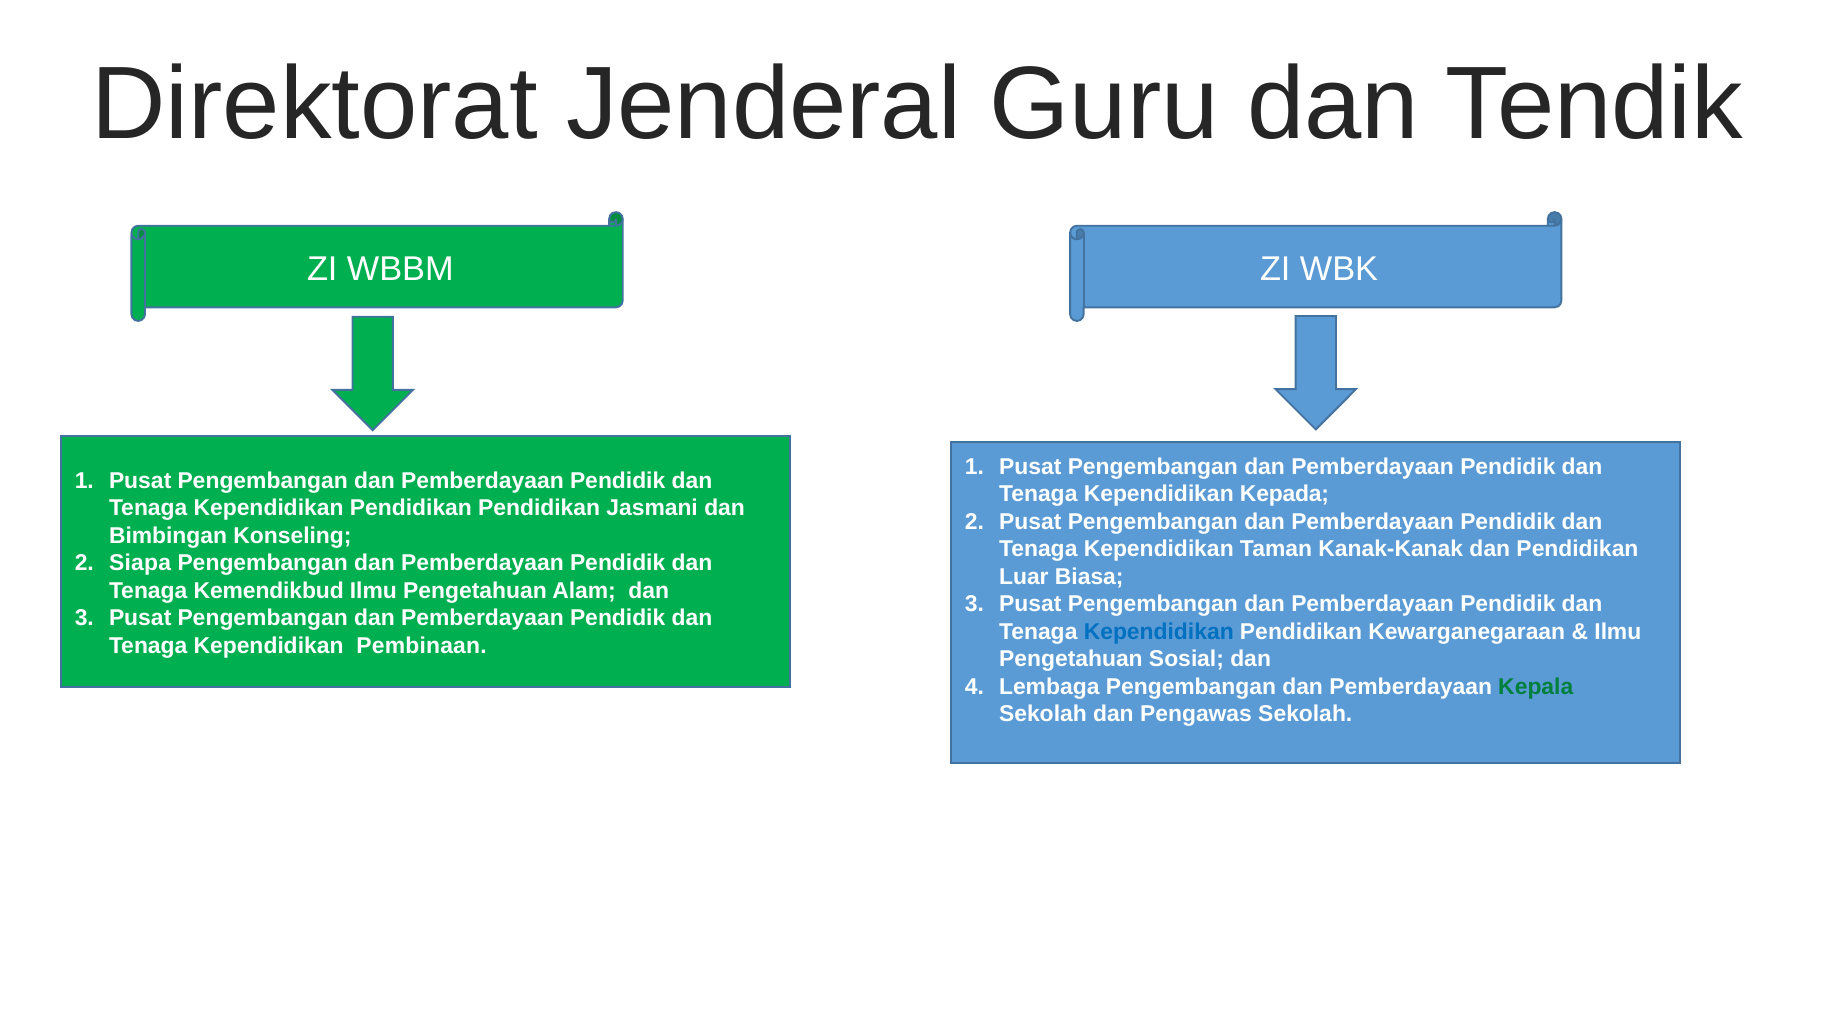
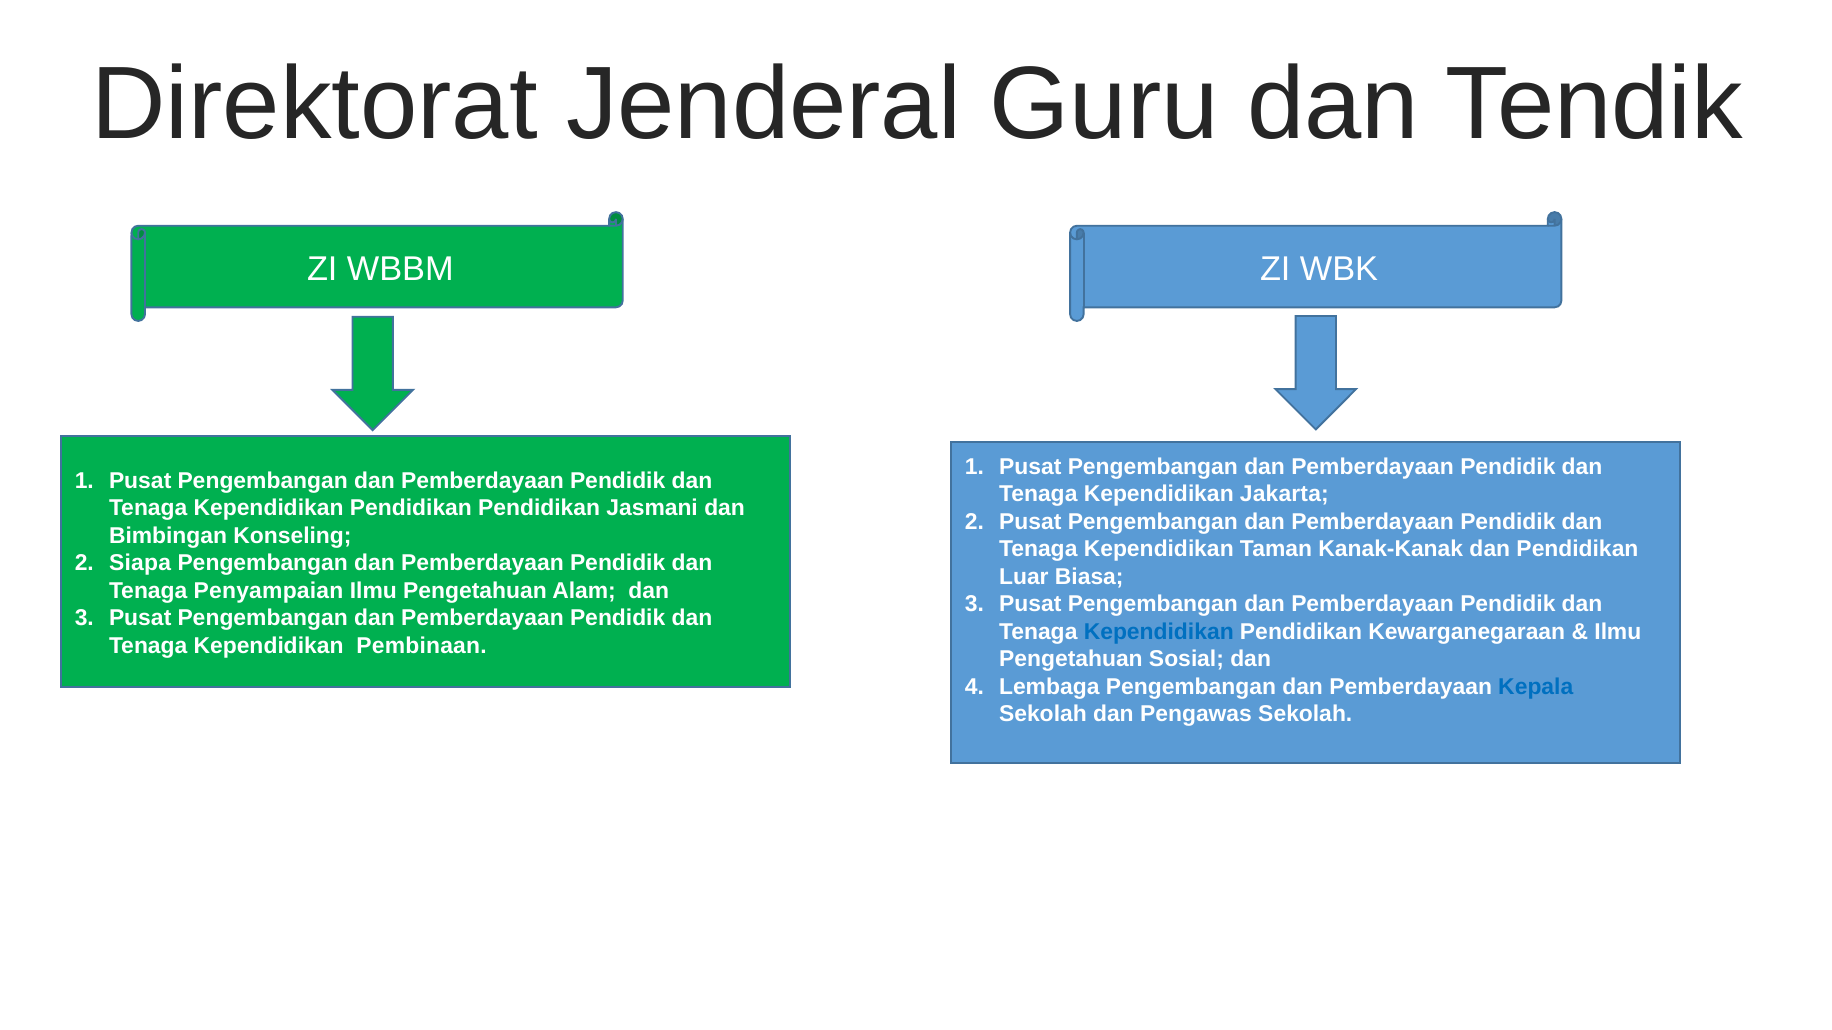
Kepada: Kepada -> Jakarta (1284, 494)
Kemendikbud: Kemendikbud -> Penyampaian (269, 591)
Kepala colour: green -> blue (1536, 687)
